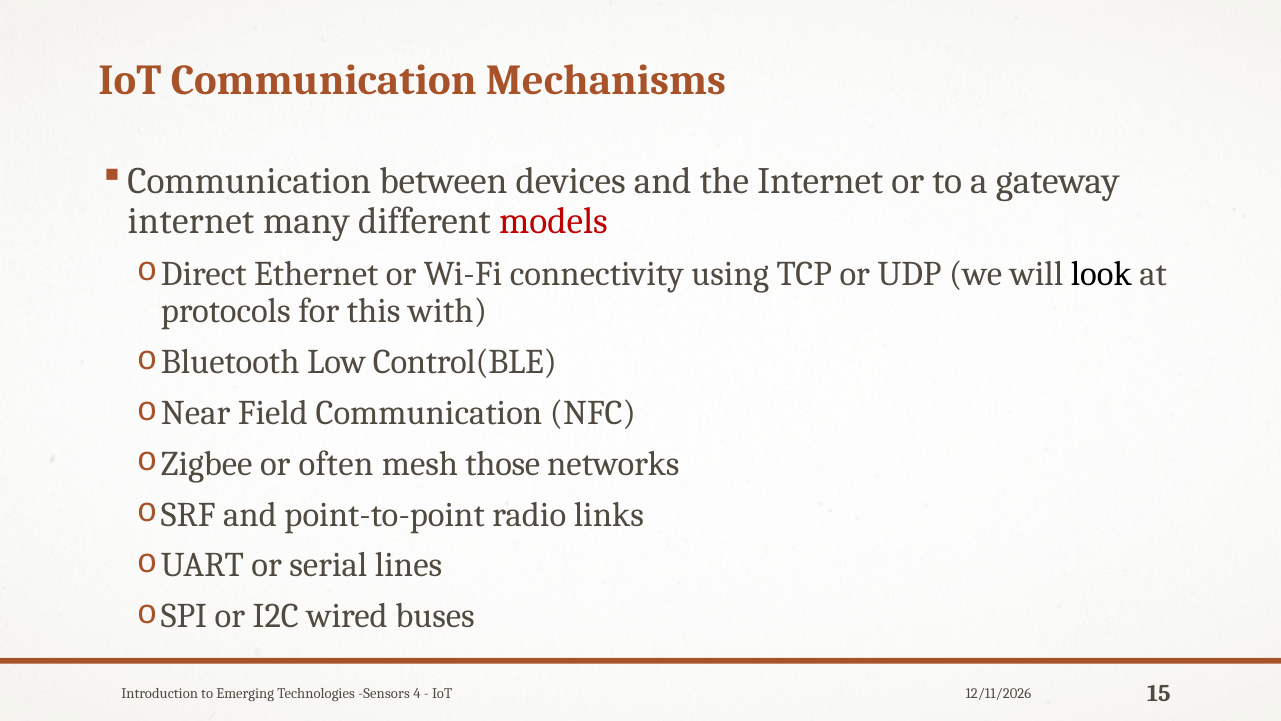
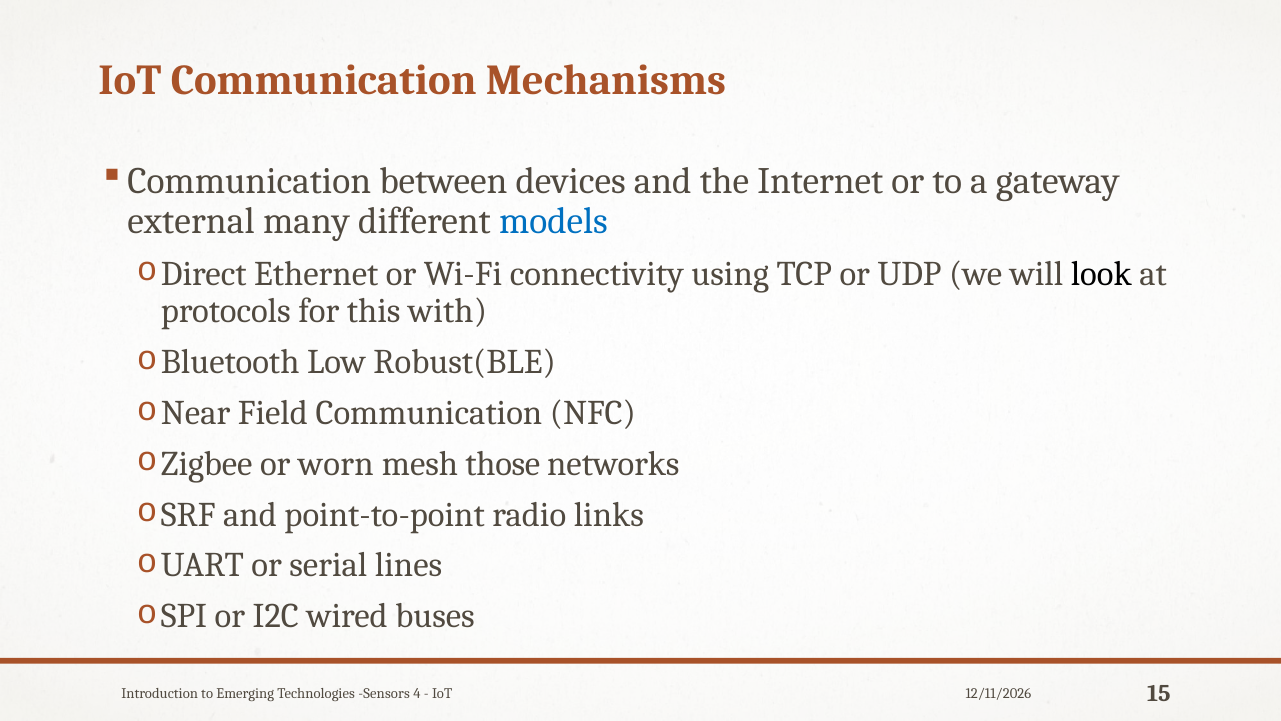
internet: internet -> external (191, 221)
models colour: red -> blue (553, 221)
Control(BLE: Control(BLE -> Robust(BLE (465, 362)
often: often -> worn (336, 464)
